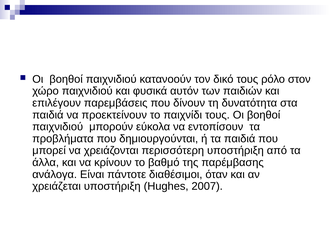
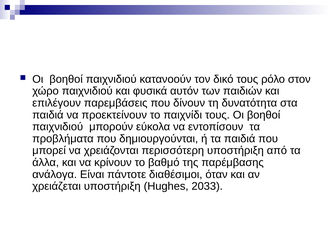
2007: 2007 -> 2033 (207, 186)
